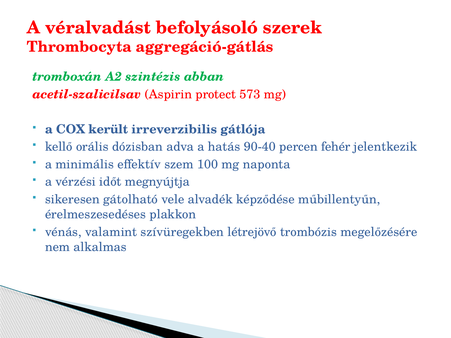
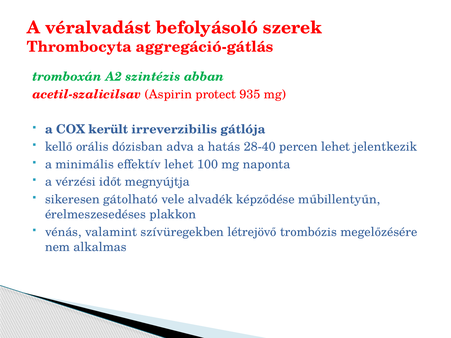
573: 573 -> 935 (250, 94)
90-40: 90-40 -> 28-40 (260, 147)
percen fehér: fehér -> lehet (336, 147)
effektív szem: szem -> lehet (179, 164)
